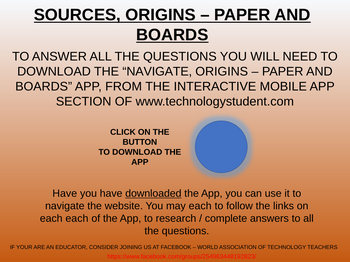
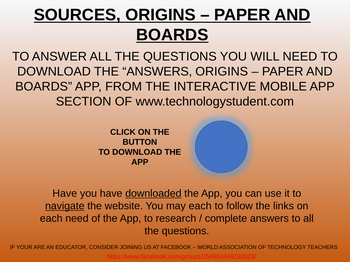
THE NAVIGATE: NAVIGATE -> ANSWERS (157, 72)
navigate underline: none -> present (65, 206)
each each: each -> need (77, 219)
